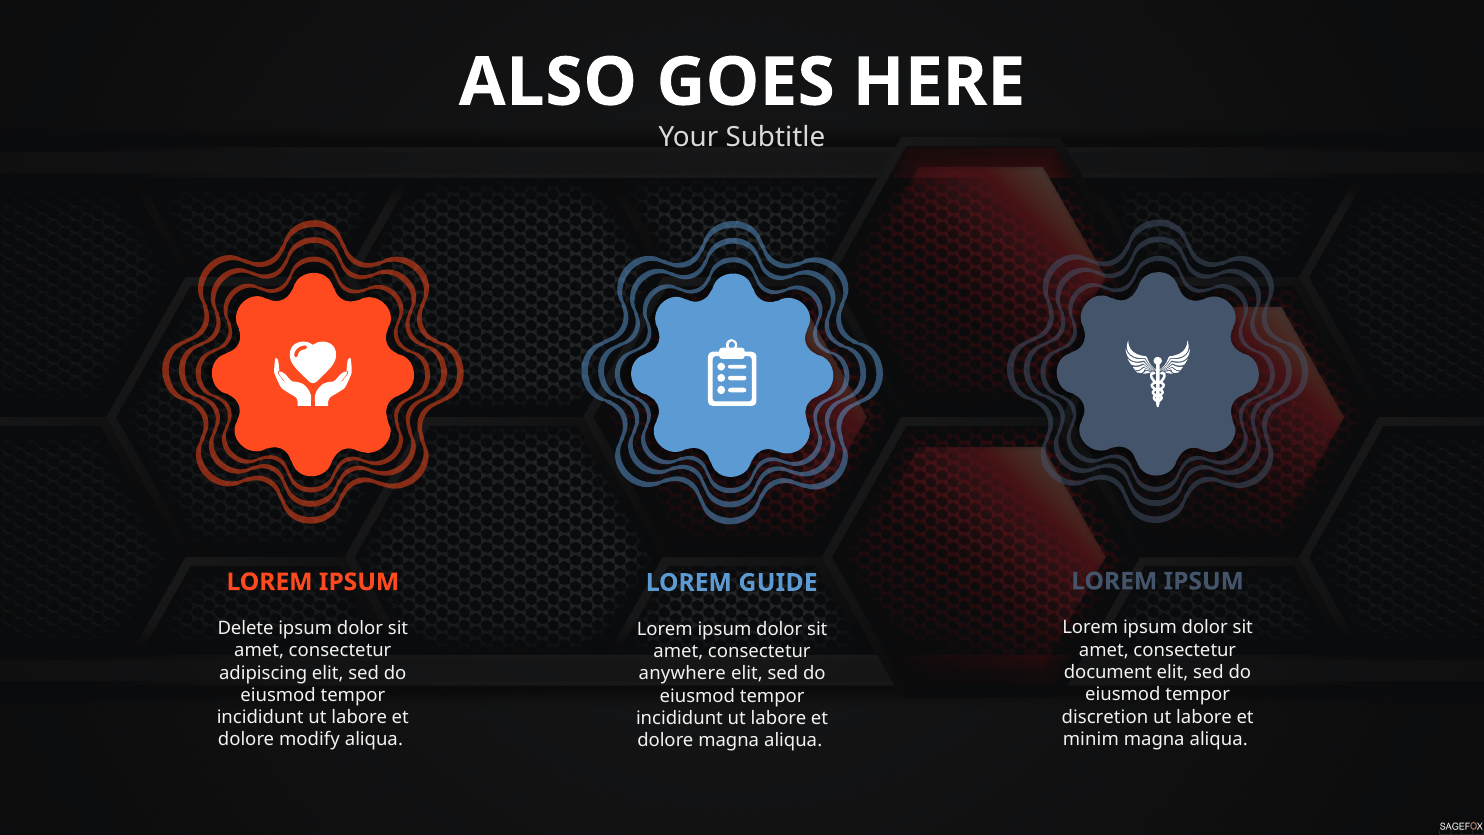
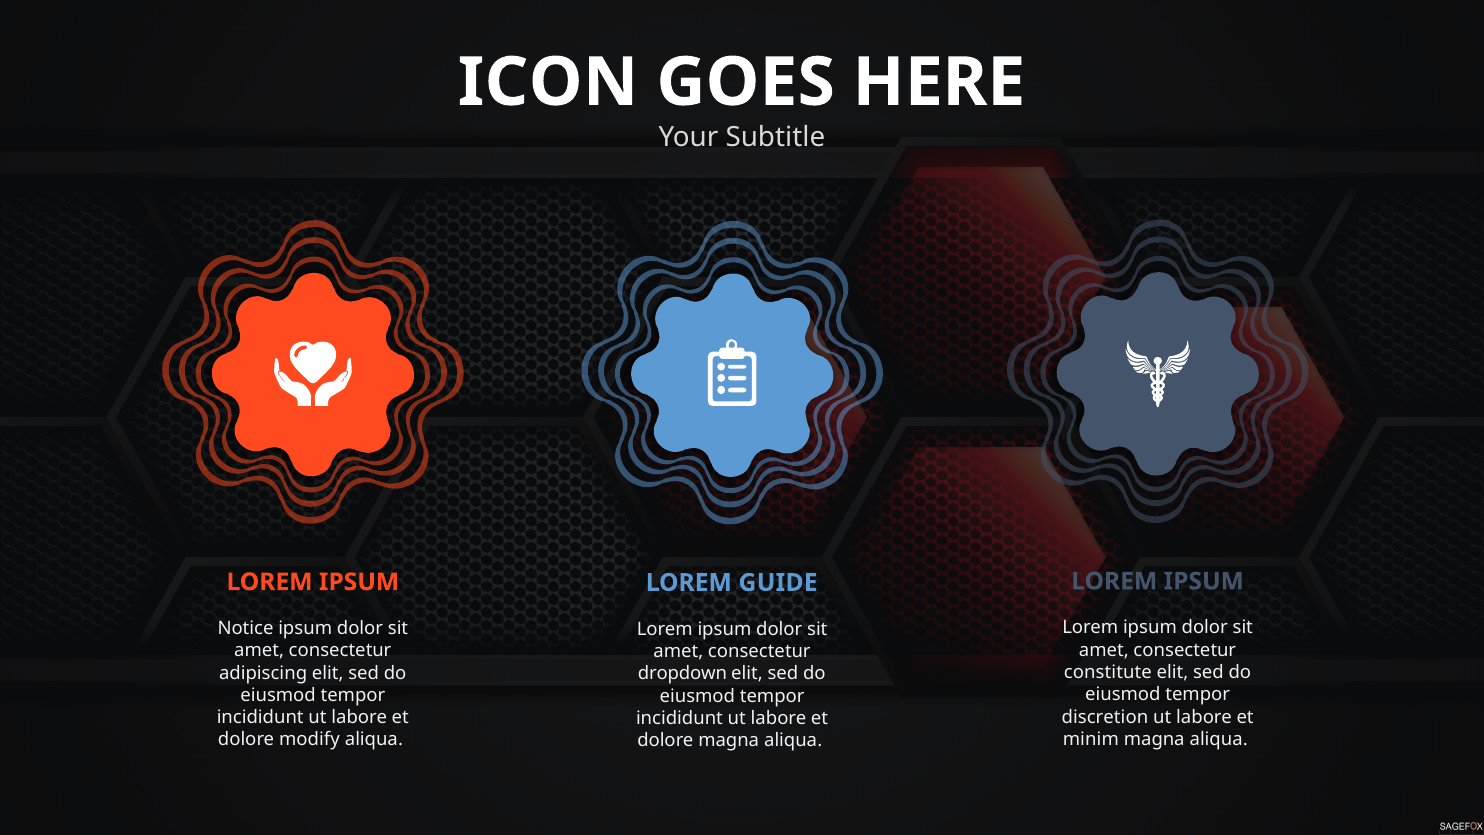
ALSO: ALSO -> ICON (548, 82)
Delete: Delete -> Notice (245, 628)
document: document -> constitute (1108, 672)
anywhere: anywhere -> dropdown (682, 674)
